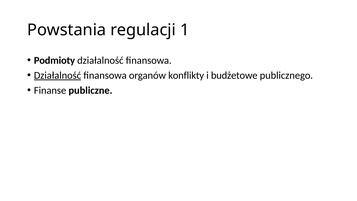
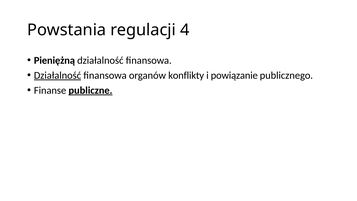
1: 1 -> 4 (185, 30)
Podmioty: Podmioty -> Pieniężną (54, 60)
budżetowe: budżetowe -> powiązanie (234, 75)
publiczne underline: none -> present (90, 90)
